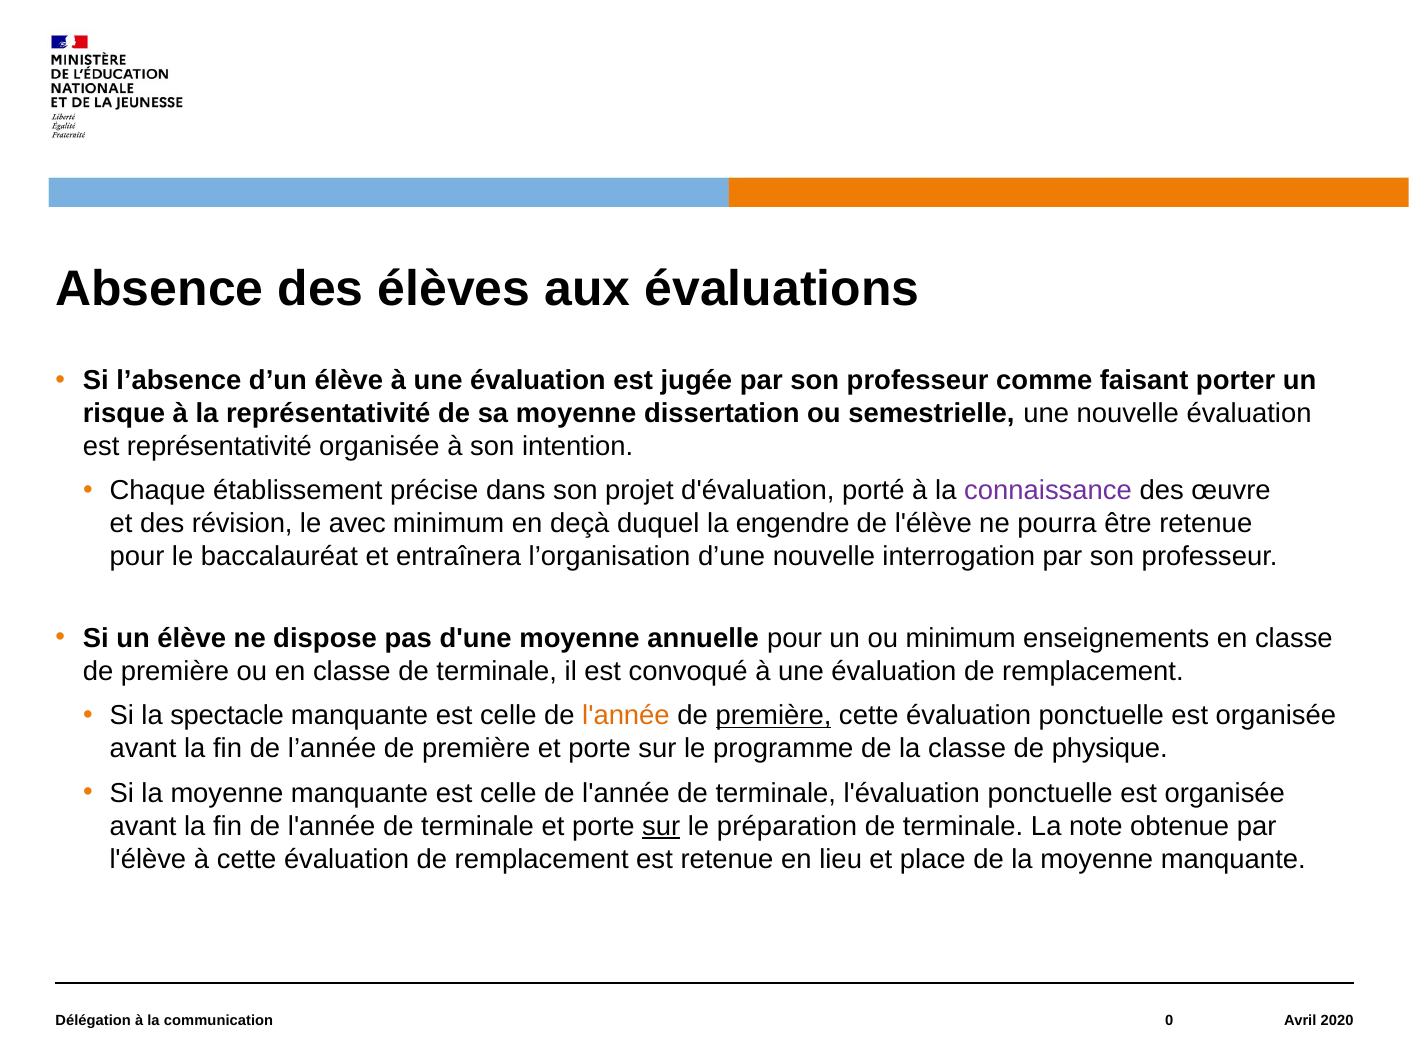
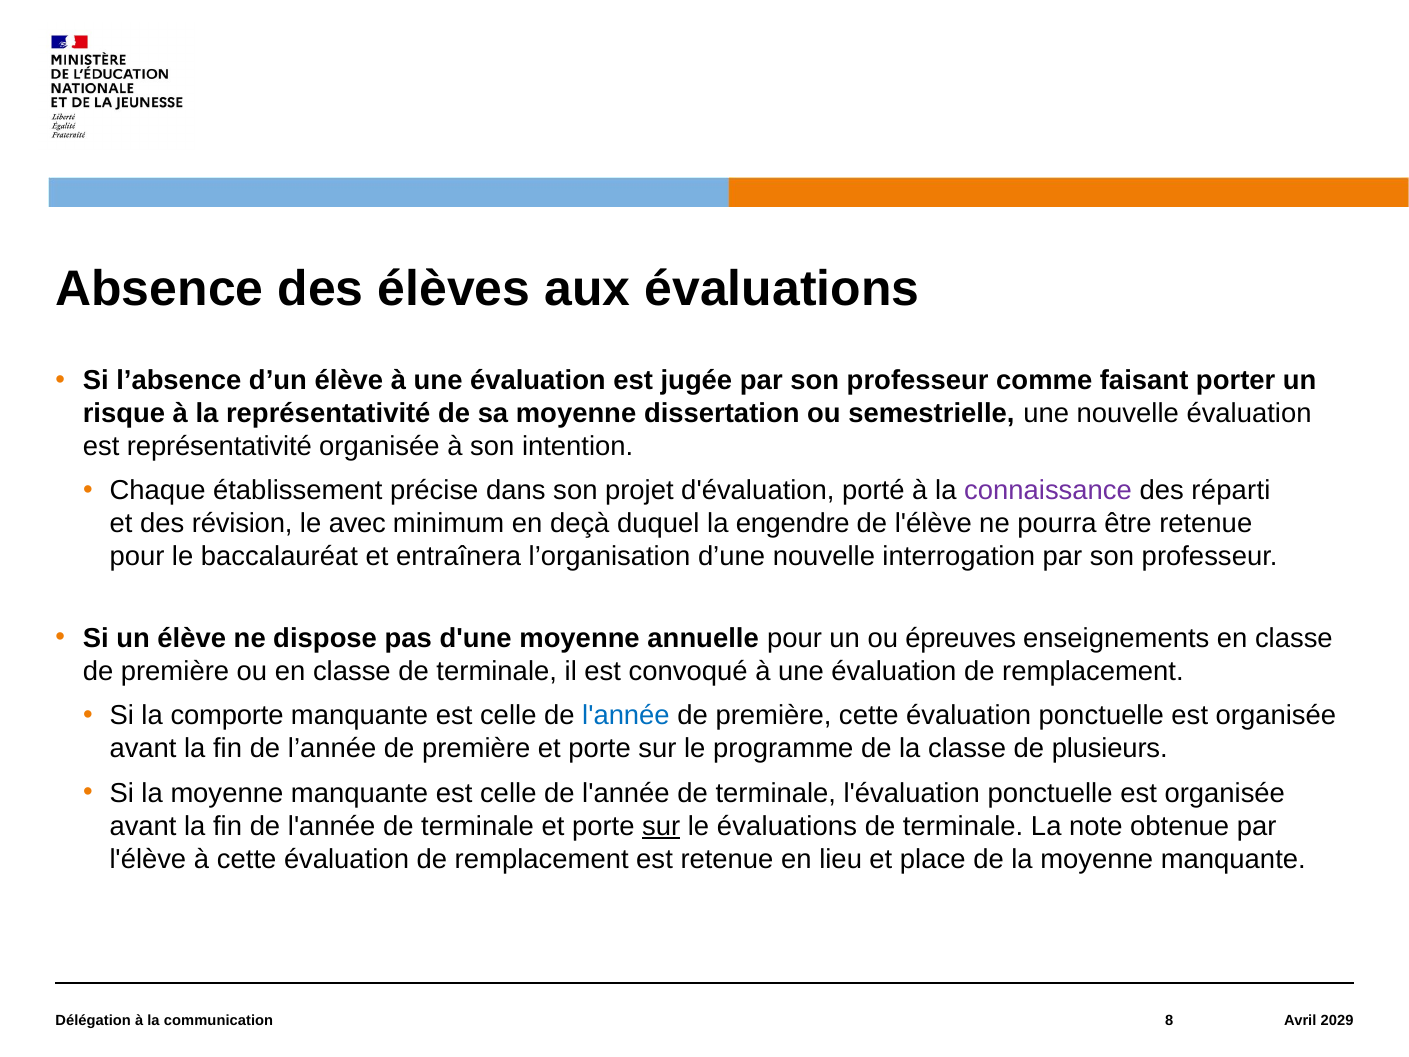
œuvre: œuvre -> réparti (1231, 491)
ou minimum: minimum -> épreuves (961, 638)
spectacle: spectacle -> comporte (227, 716)
l'année colour: orange -> blue (626, 716)
première underline: present -> none (773, 716)
physique: physique -> plusieurs (1110, 748)
le préparation: préparation -> évaluations (787, 826)
0: 0 -> 8 (1169, 1021)
2020: 2020 -> 2029 (1337, 1021)
